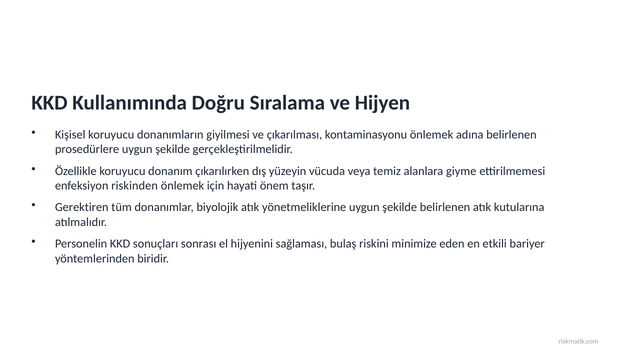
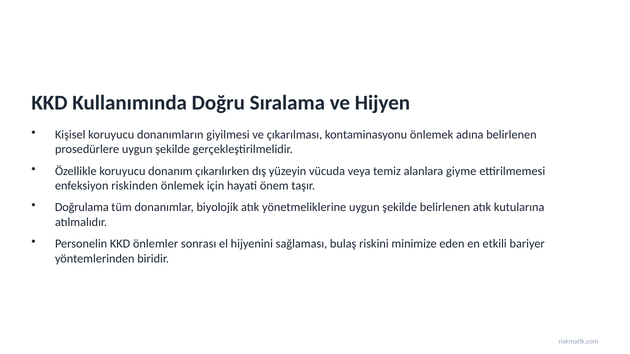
Gerektiren: Gerektiren -> Doğrulama (82, 208)
sonuçları: sonuçları -> önlemler (156, 244)
